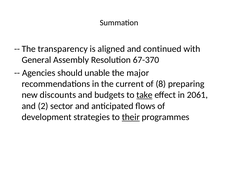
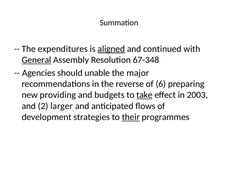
transparency: transparency -> expenditures (63, 49)
aligned underline: none -> present (111, 49)
General underline: none -> present (36, 60)
67-370: 67-370 -> 67-348 (146, 60)
current: current -> reverse (130, 84)
8: 8 -> 6 (161, 84)
discounts: discounts -> providing (58, 95)
2061: 2061 -> 2003 (197, 95)
sector: sector -> larger (62, 106)
